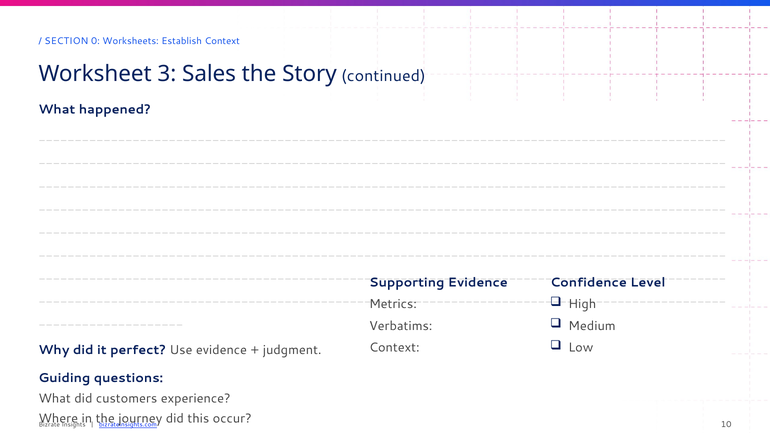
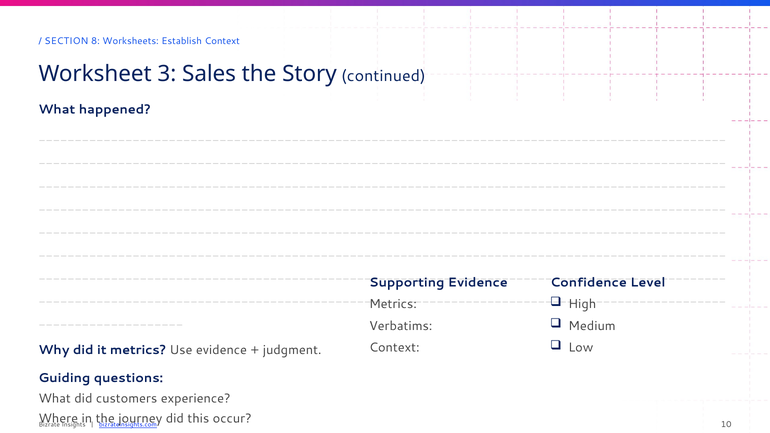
0: 0 -> 8 (95, 41)
it perfect: perfect -> metrics (138, 350)
